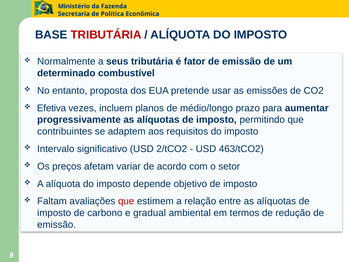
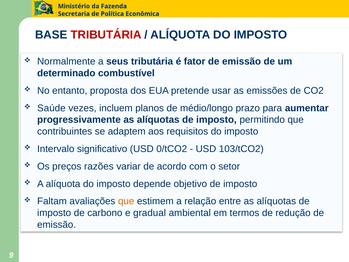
Efetiva: Efetiva -> Saúde (51, 108)
2/tCO2: 2/tCO2 -> 0/tCO2 (172, 149)
463/tCO2: 463/tCO2 -> 103/tCO2 (241, 149)
afetam: afetam -> razões (99, 166)
que colour: red -> orange (126, 201)
